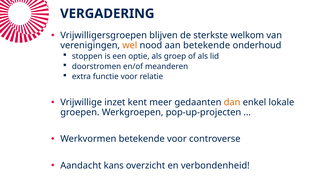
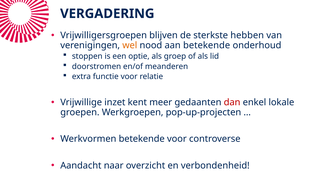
welkom: welkom -> hebben (247, 35)
dan colour: orange -> red (232, 103)
kans: kans -> naar (114, 166)
